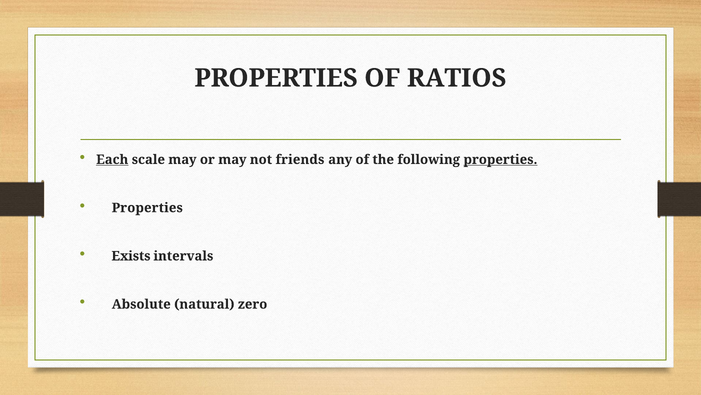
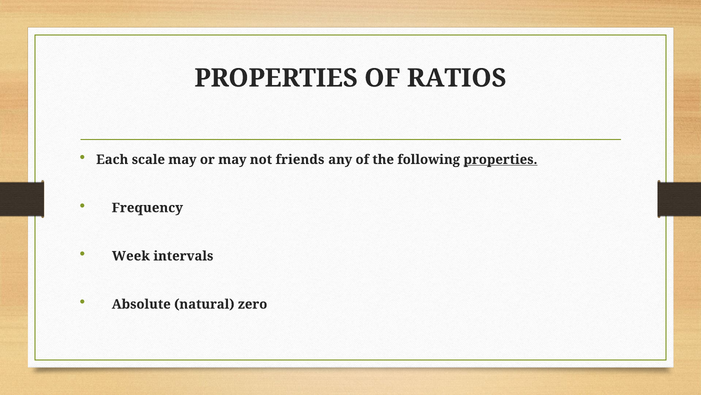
Each underline: present -> none (112, 159)
Properties: Properties -> Frequency (147, 207)
Exists: Exists -> Week (131, 256)
